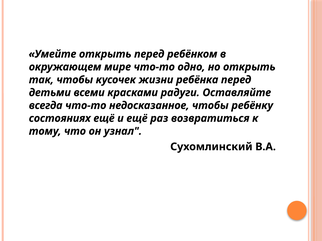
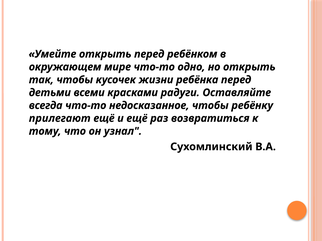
состояниях: состояниях -> прилегают (60, 119)
